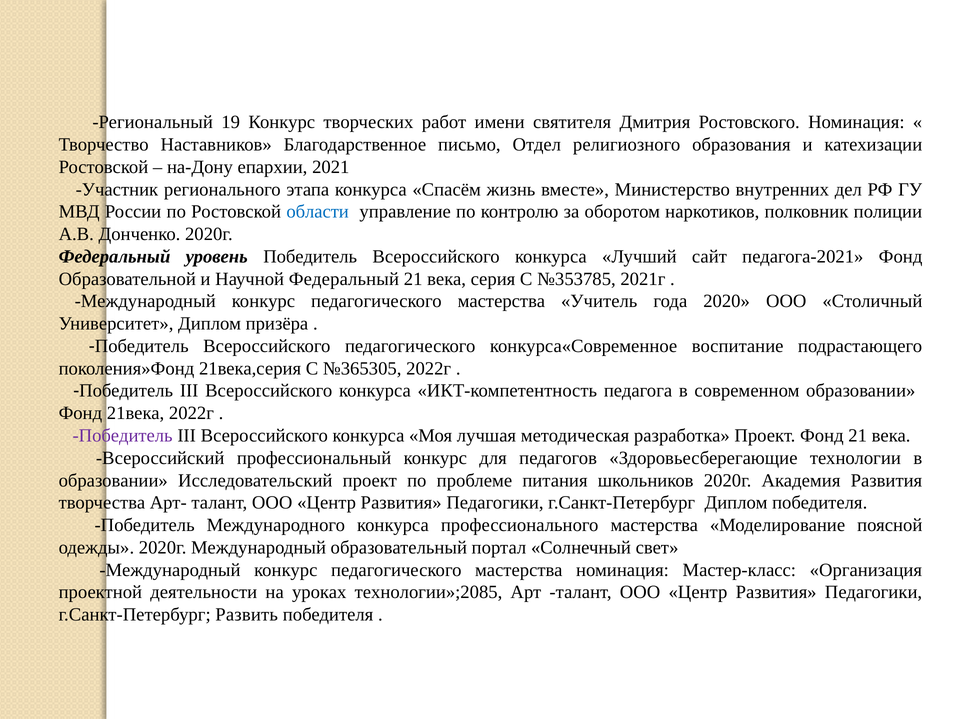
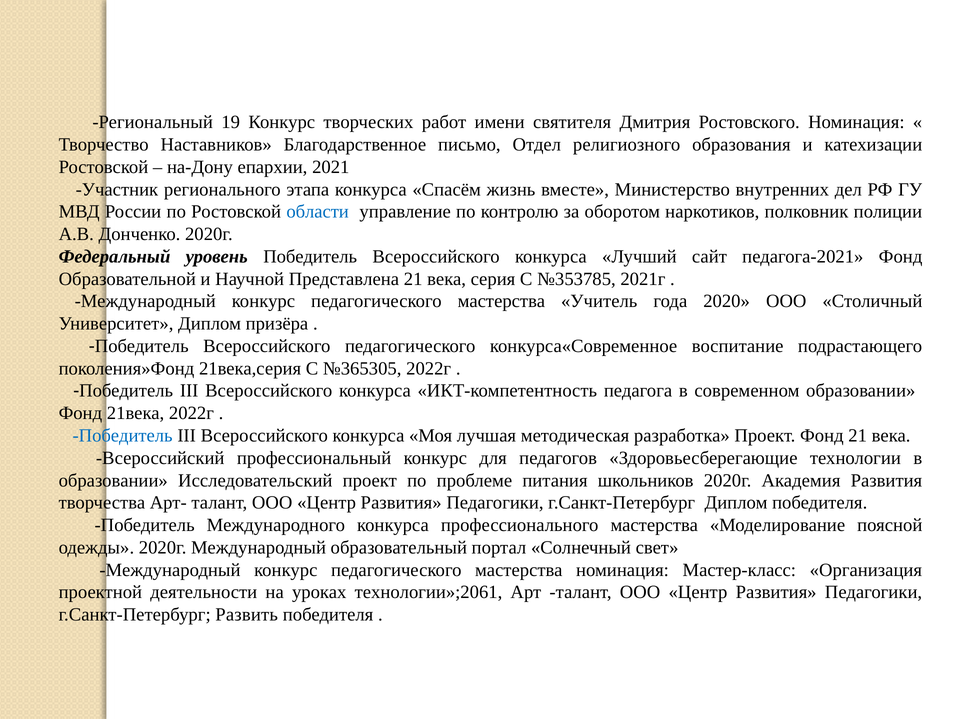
Научной Федеральный: Федеральный -> Представлена (344, 279)
Победитель colour: purple -> blue (123, 436)
технологии»;2085: технологии»;2085 -> технологии»;2061 (429, 592)
